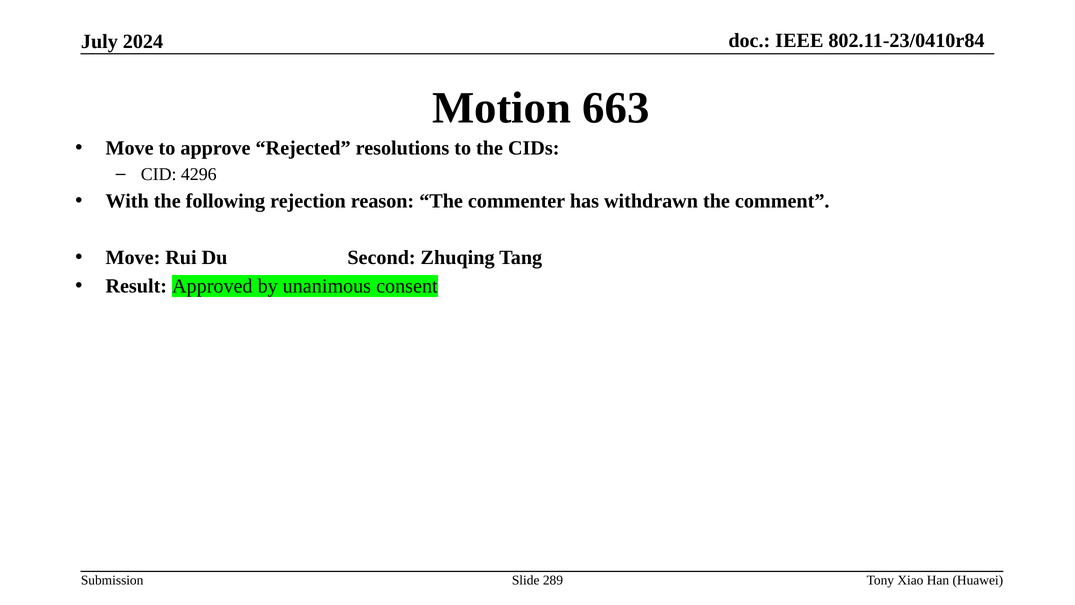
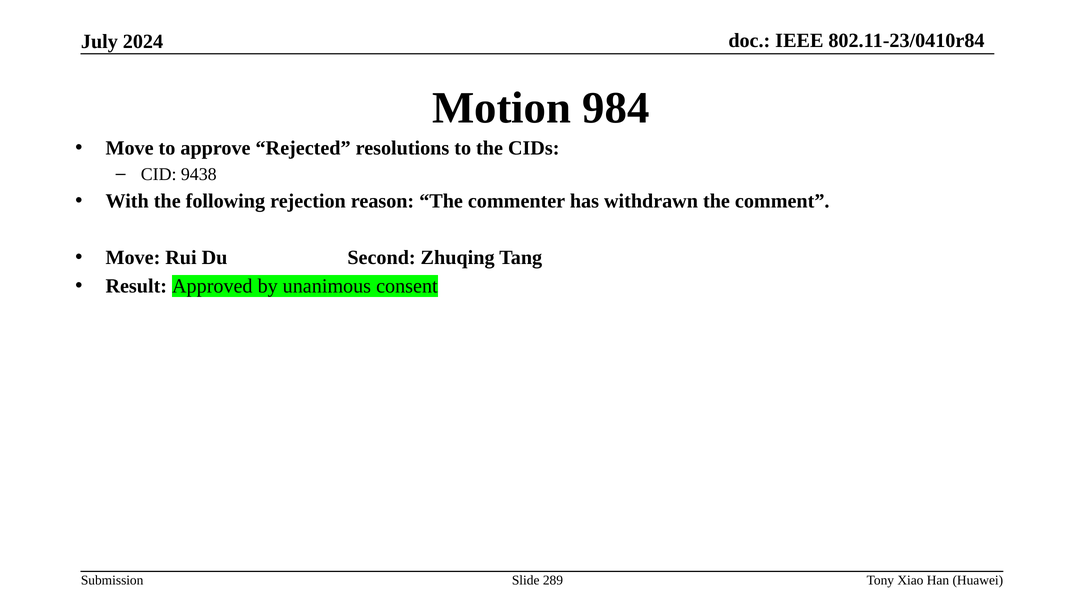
663: 663 -> 984 (616, 108)
4296: 4296 -> 9438 (199, 174)
